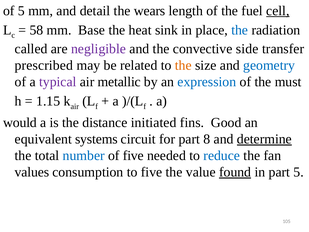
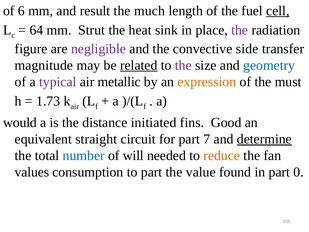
of 5: 5 -> 6 (21, 11)
detail: detail -> result (95, 11)
wears: wears -> much (149, 11)
58: 58 -> 64 (36, 30)
Base: Base -> Strut (92, 30)
the colour: blue -> purple (240, 30)
called: called -> figure (31, 49)
prescribed: prescribed -> magnitude (44, 65)
related underline: none -> present (139, 65)
the colour: orange -> purple (183, 65)
expression colour: blue -> orange (207, 82)
1.15: 1.15 -> 1.73 (48, 101)
systems: systems -> straight (96, 139)
8: 8 -> 7 (207, 139)
of five: five -> will (133, 155)
reduce colour: blue -> orange (222, 155)
to five: five -> part (152, 172)
found underline: present -> none (235, 172)
part 5: 5 -> 0 (299, 172)
